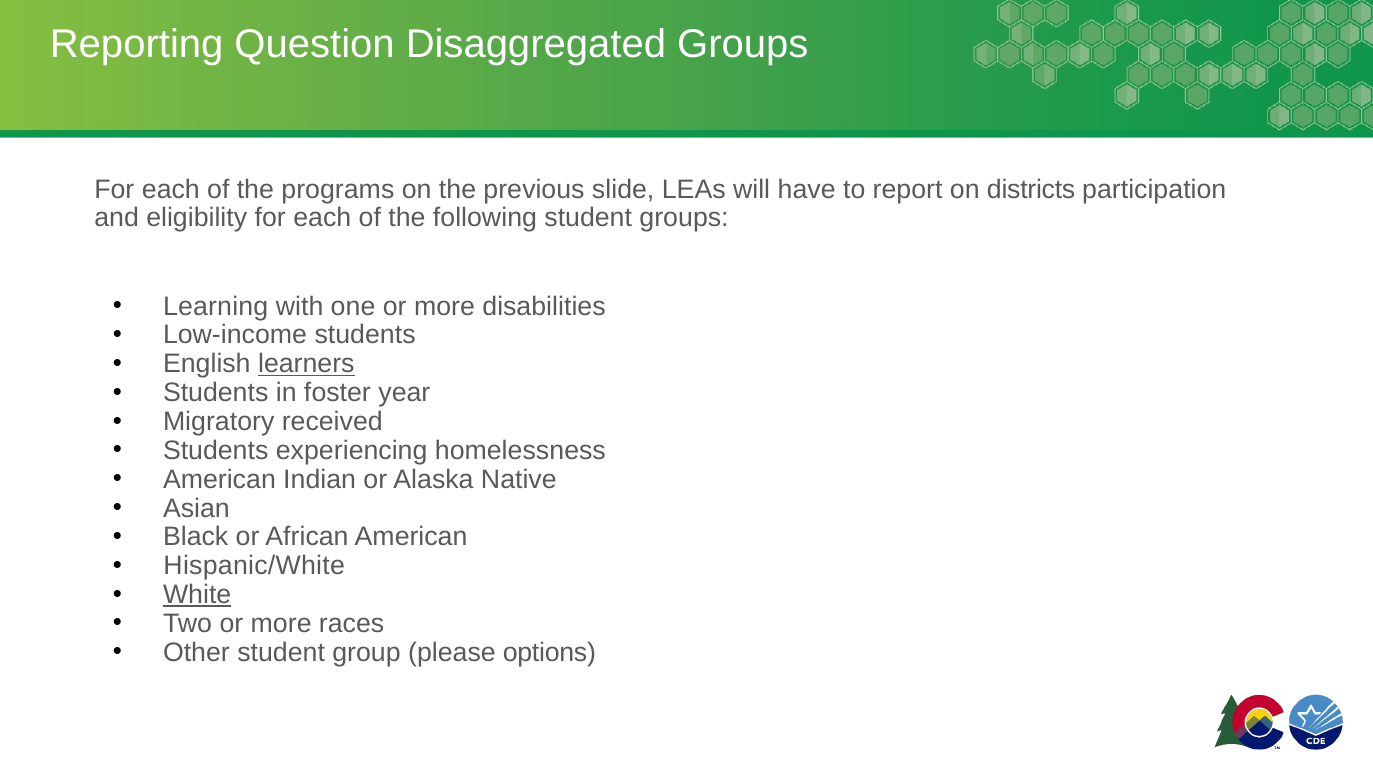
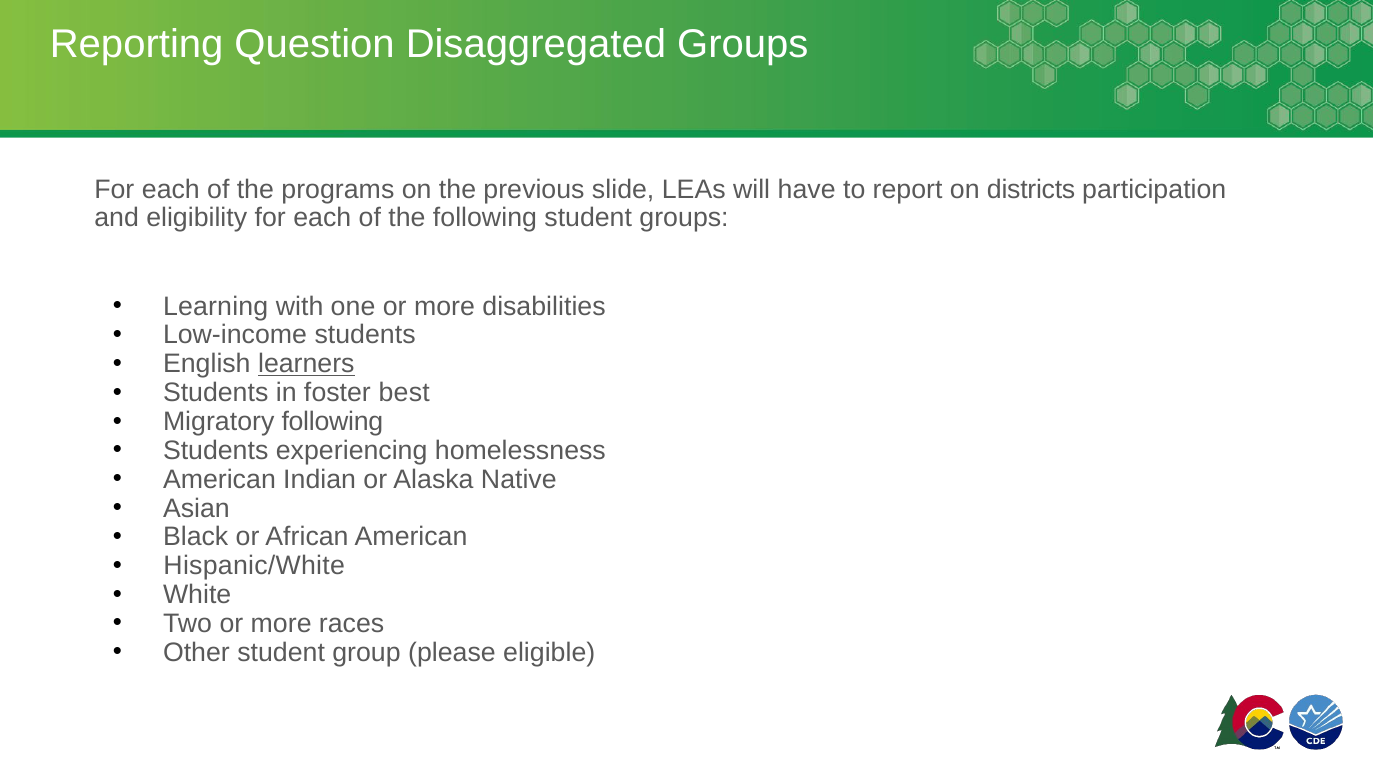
year: year -> best (404, 393)
Migratory received: received -> following (332, 422)
White underline: present -> none (197, 595)
options: options -> eligible (549, 653)
